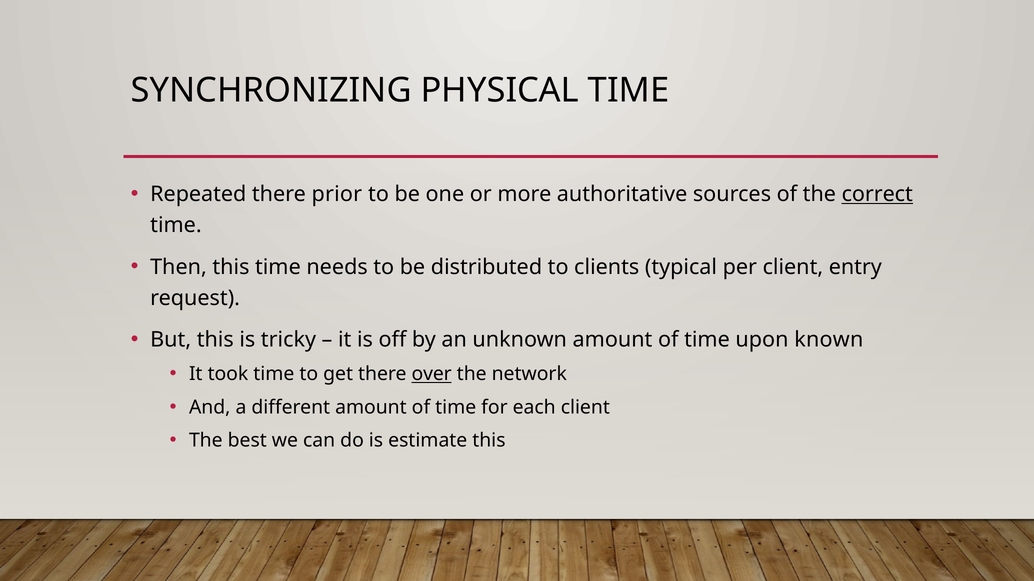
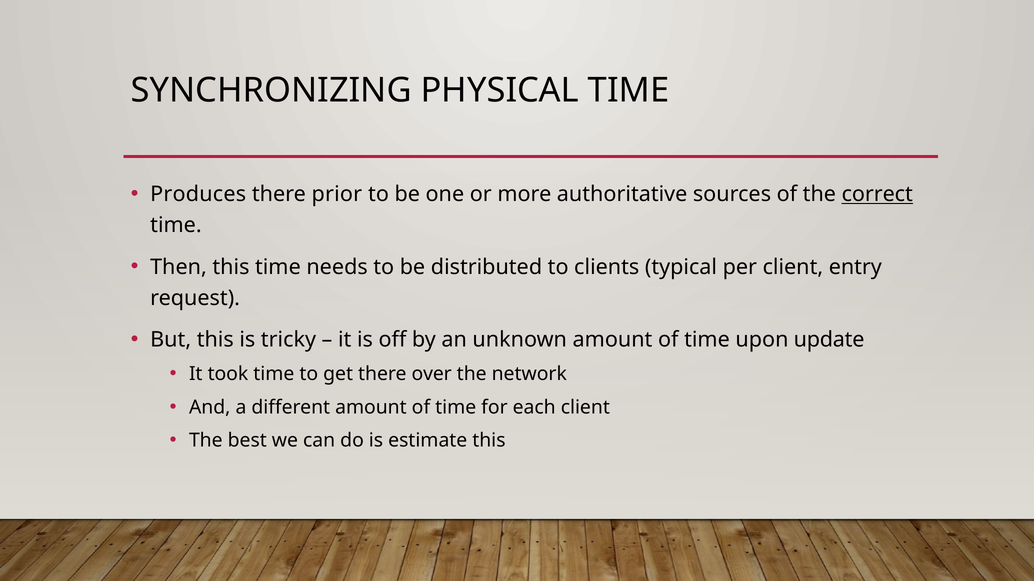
Repeated: Repeated -> Produces (198, 194)
known: known -> update (829, 340)
over underline: present -> none (432, 374)
